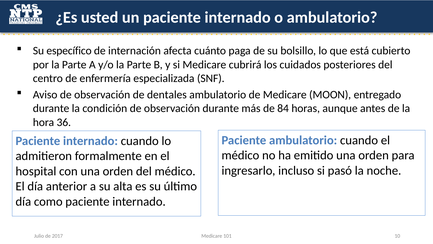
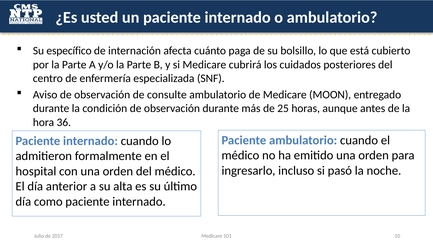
dentales: dentales -> consulte (167, 95)
84: 84 -> 25 (283, 108)
